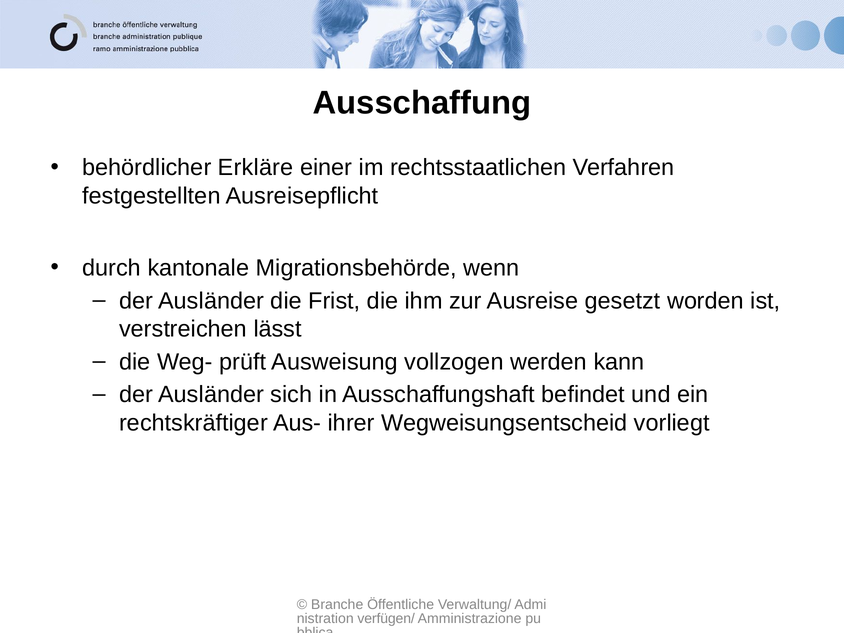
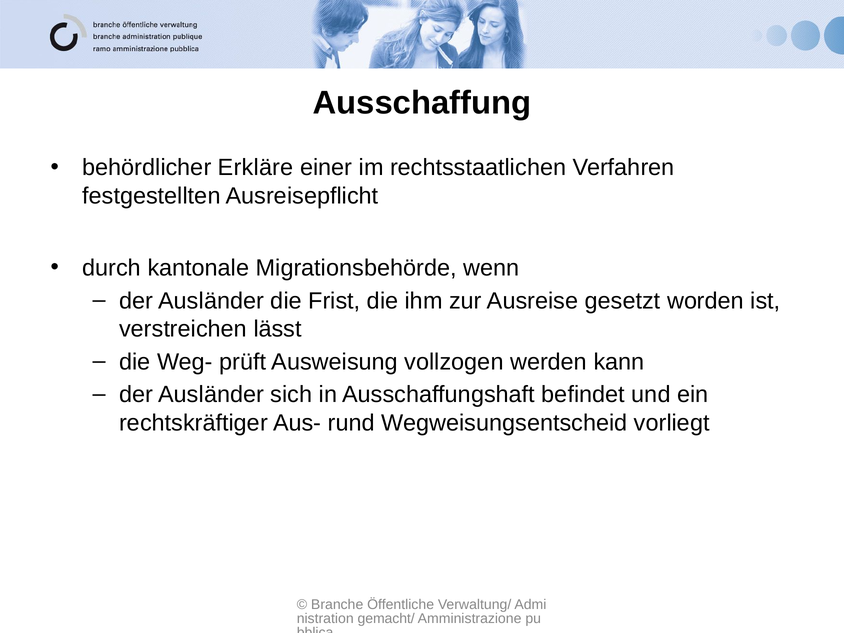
ihrer: ihrer -> rund (351, 423)
verfügen/: verfügen/ -> gemacht/ (386, 619)
